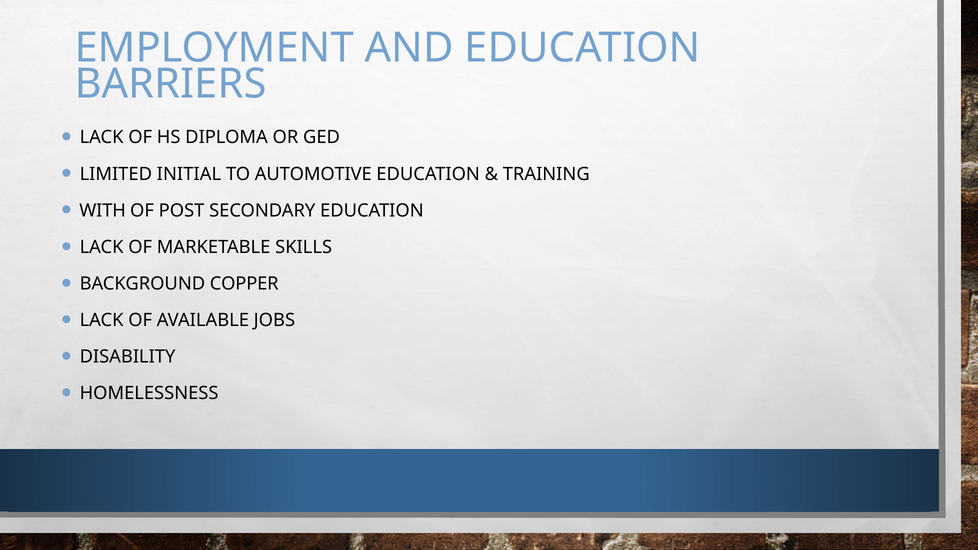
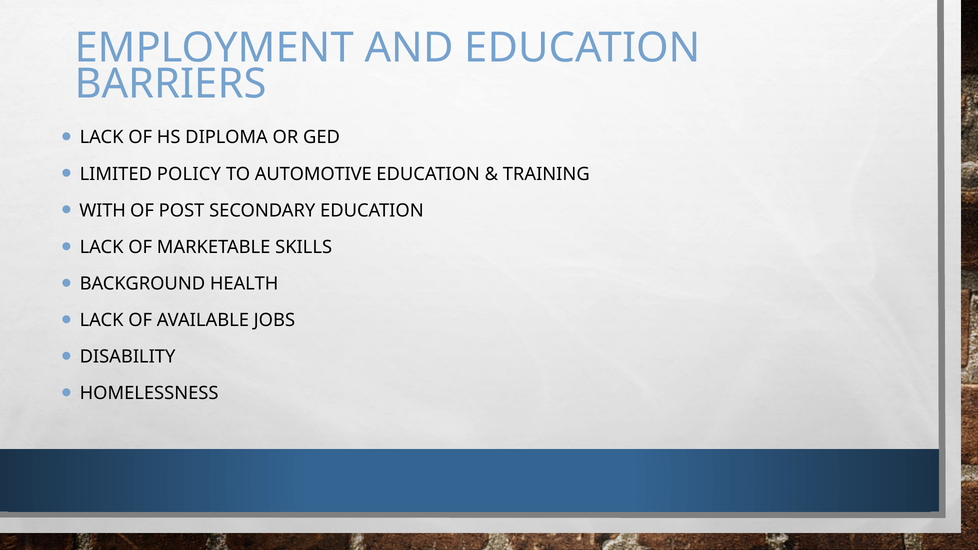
INITIAL: INITIAL -> POLICY (189, 174)
COPPER: COPPER -> HEALTH (244, 284)
